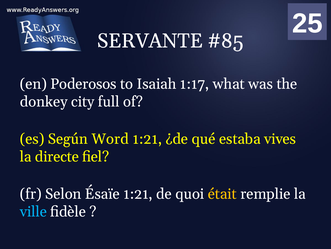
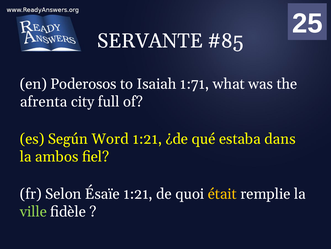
1:17: 1:17 -> 1:71 (195, 84)
donkey: donkey -> afrenta (44, 101)
vives: vives -> dans (280, 139)
directe: directe -> ambos (57, 156)
ville colour: light blue -> light green (33, 211)
